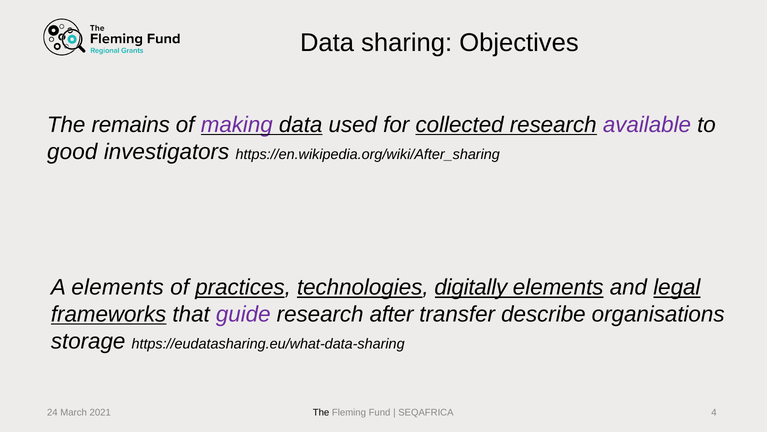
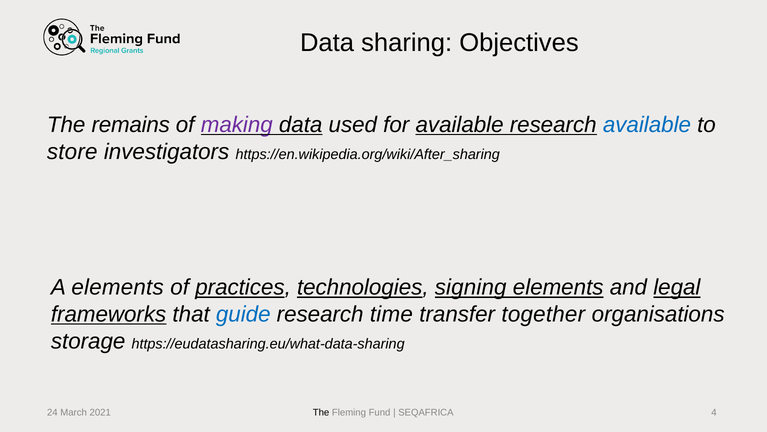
for collected: collected -> available (460, 125)
available colour: purple -> blue (647, 125)
good: good -> store (72, 152)
digitally: digitally -> signing (471, 287)
guide colour: purple -> blue (243, 314)
after: after -> time (391, 314)
describe: describe -> together (543, 314)
